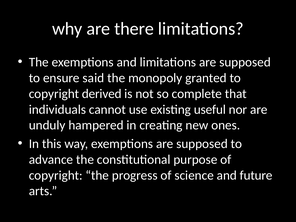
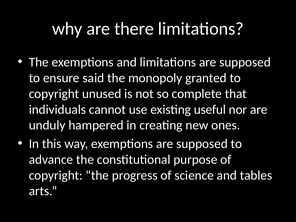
derived: derived -> unused (102, 94)
future: future -> tables (256, 175)
